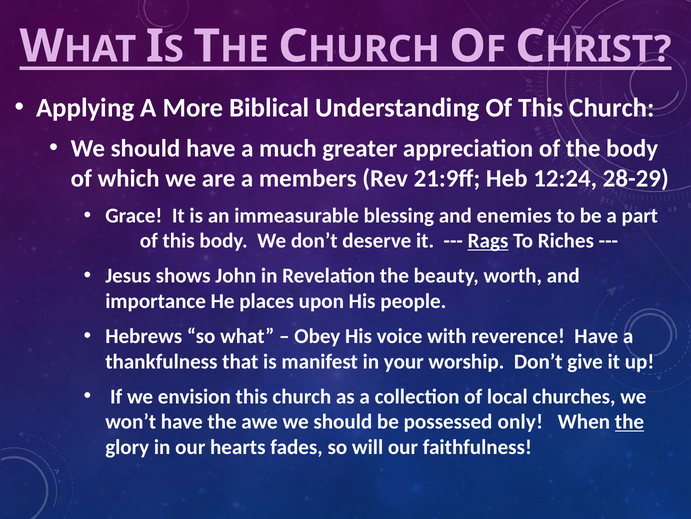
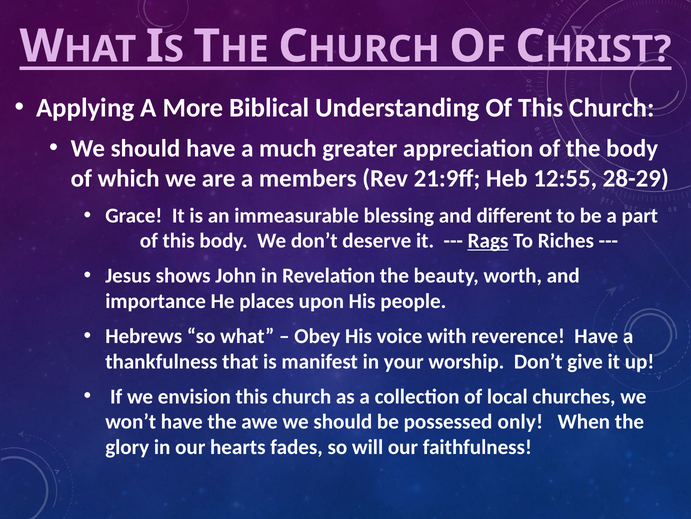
12:24: 12:24 -> 12:55 (565, 178)
enemies: enemies -> different (514, 215)
the underline: present -> none (629, 421)
